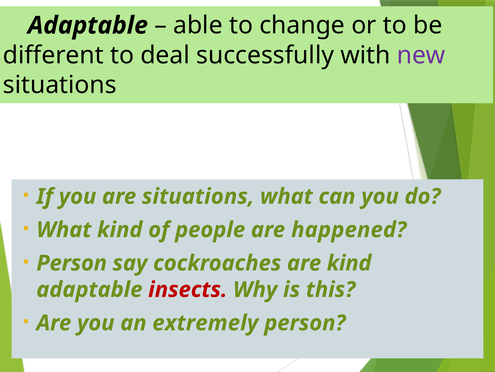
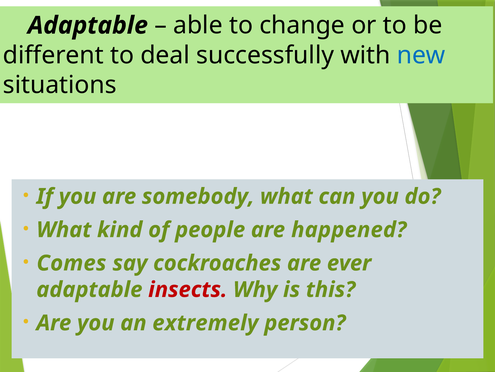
new colour: purple -> blue (421, 55)
are situations: situations -> somebody (198, 196)
Person: Person -> Comes (71, 263)
are kind: kind -> ever (349, 263)
